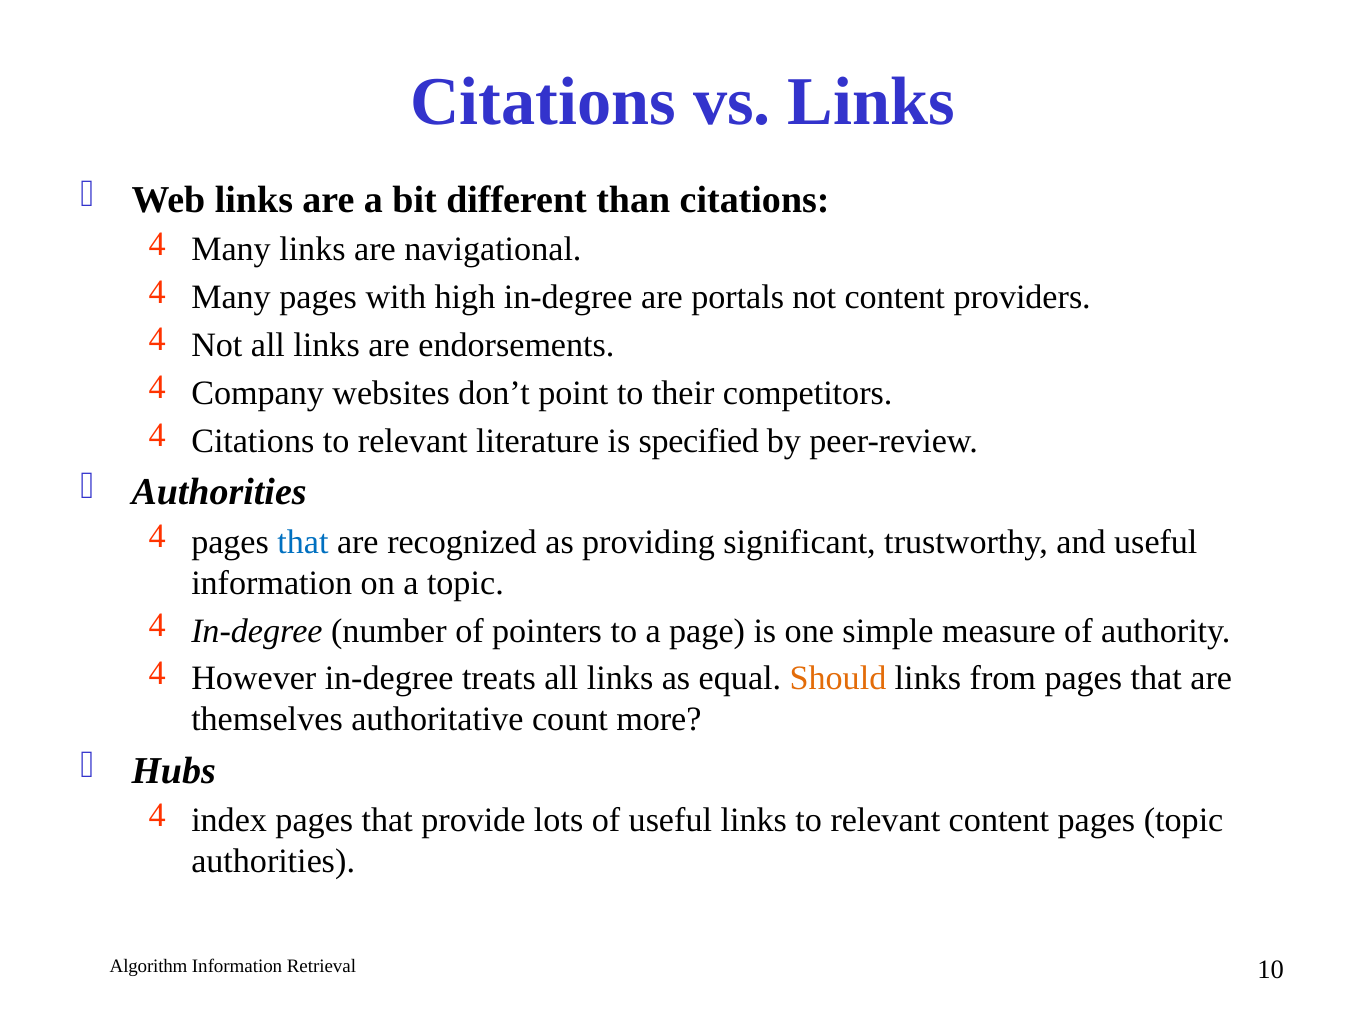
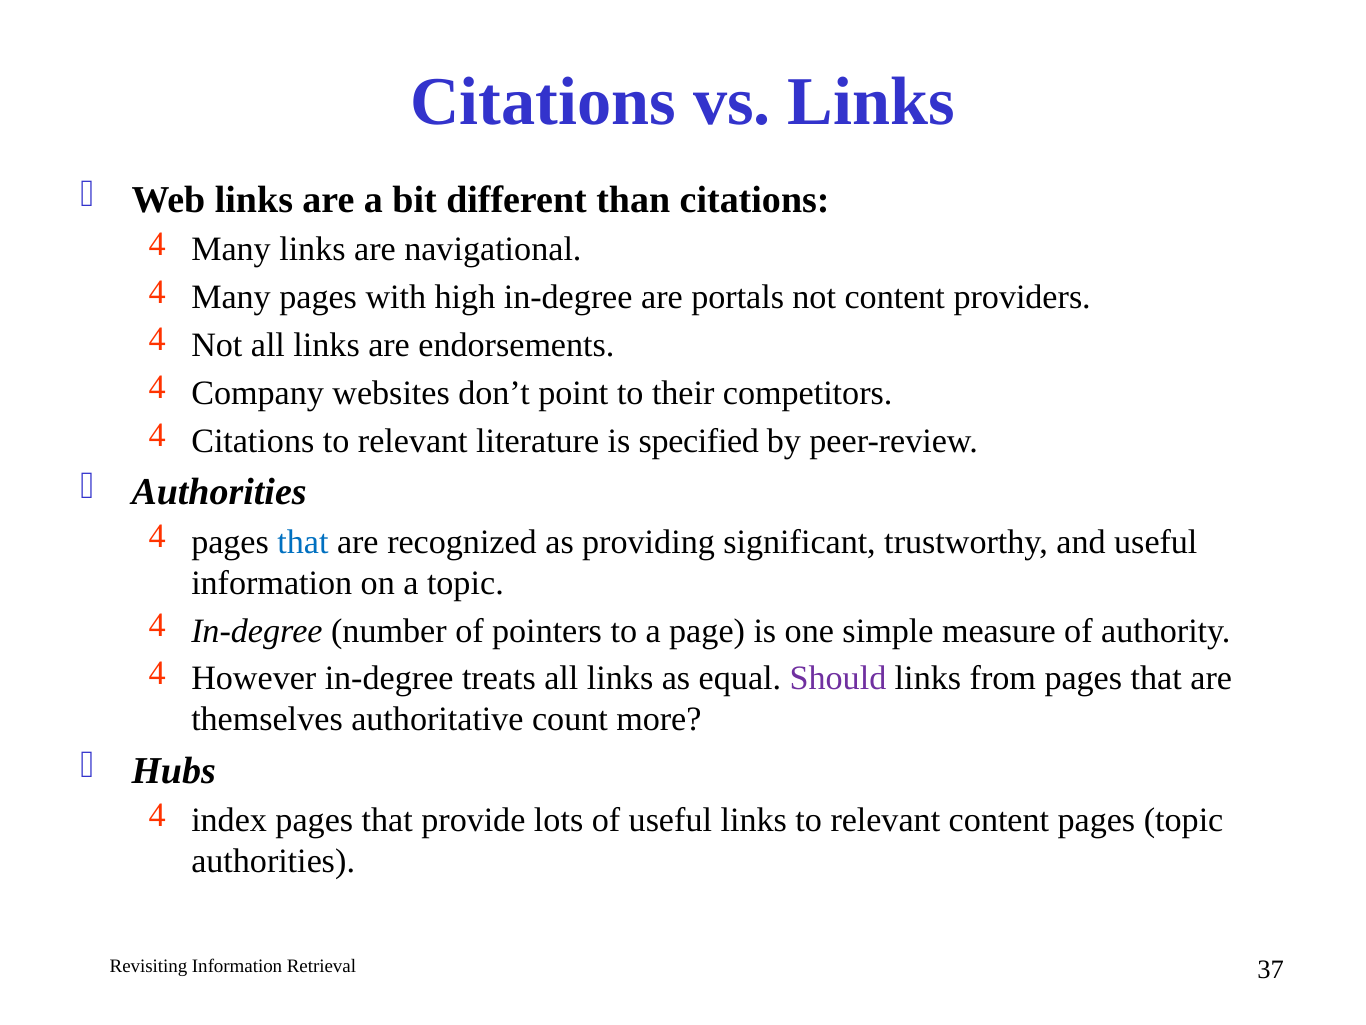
Should colour: orange -> purple (838, 678)
Algorithm: Algorithm -> Revisiting (149, 966)
10: 10 -> 37 (1271, 969)
